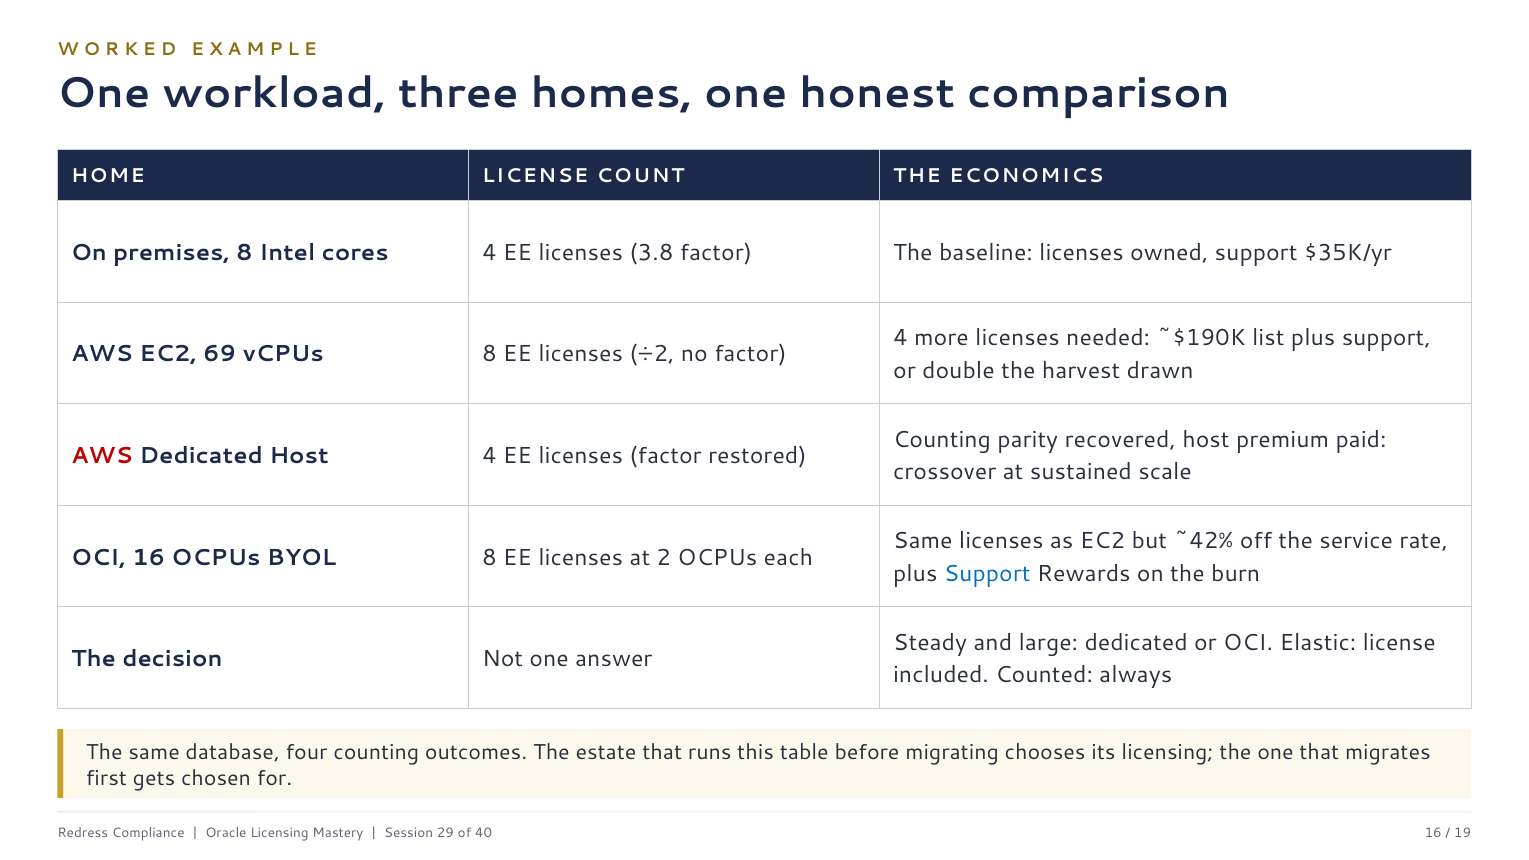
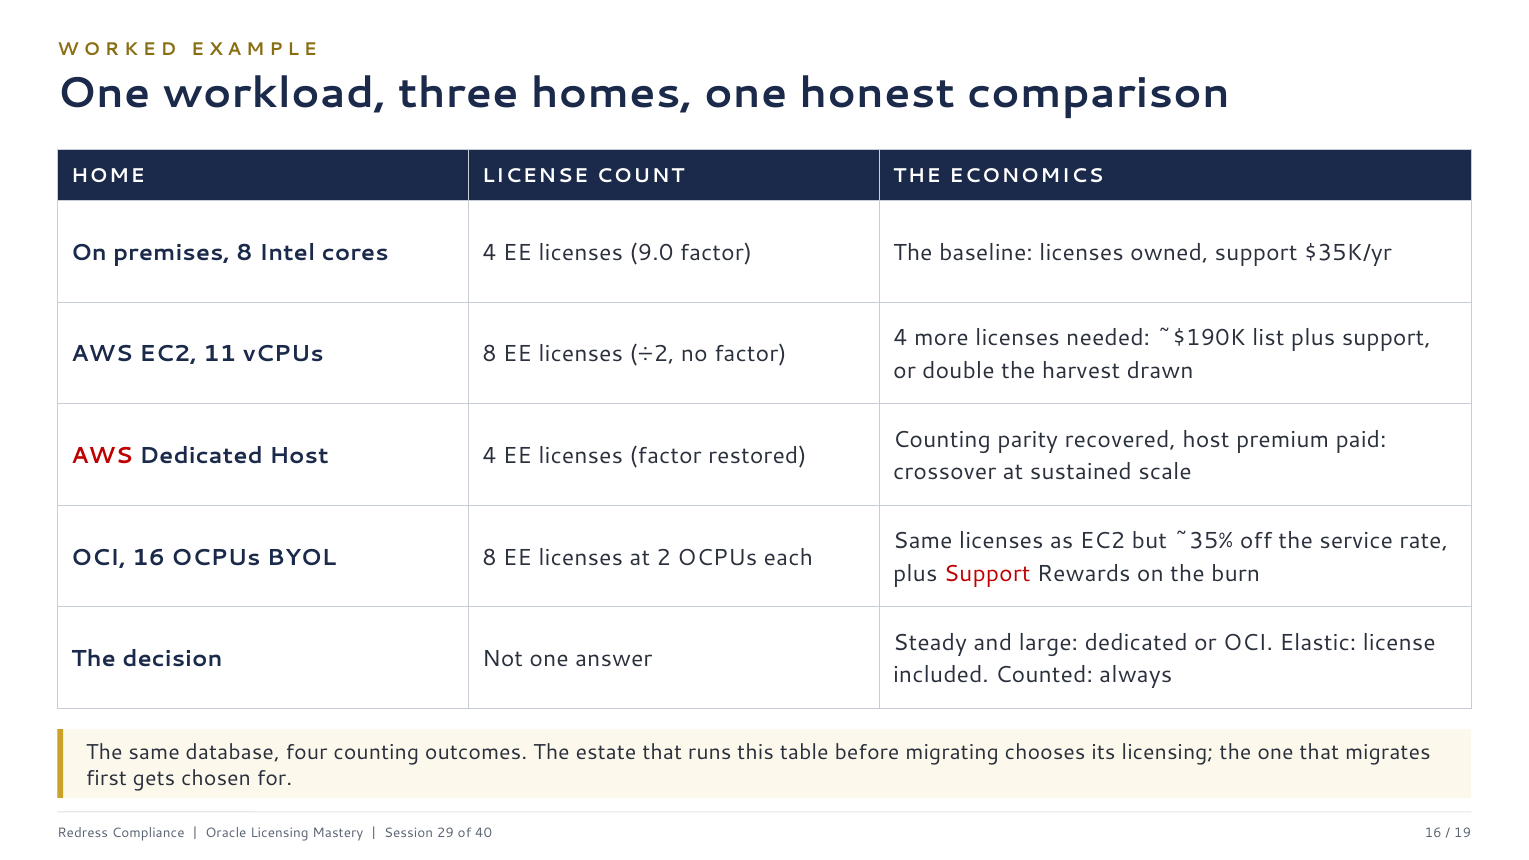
3.8: 3.8 -> 9.0 (651, 253)
69: 69 -> 11 (220, 354)
~42%: ~42% -> ~35% (1203, 541)
Support colour: blue -> red (987, 574)
